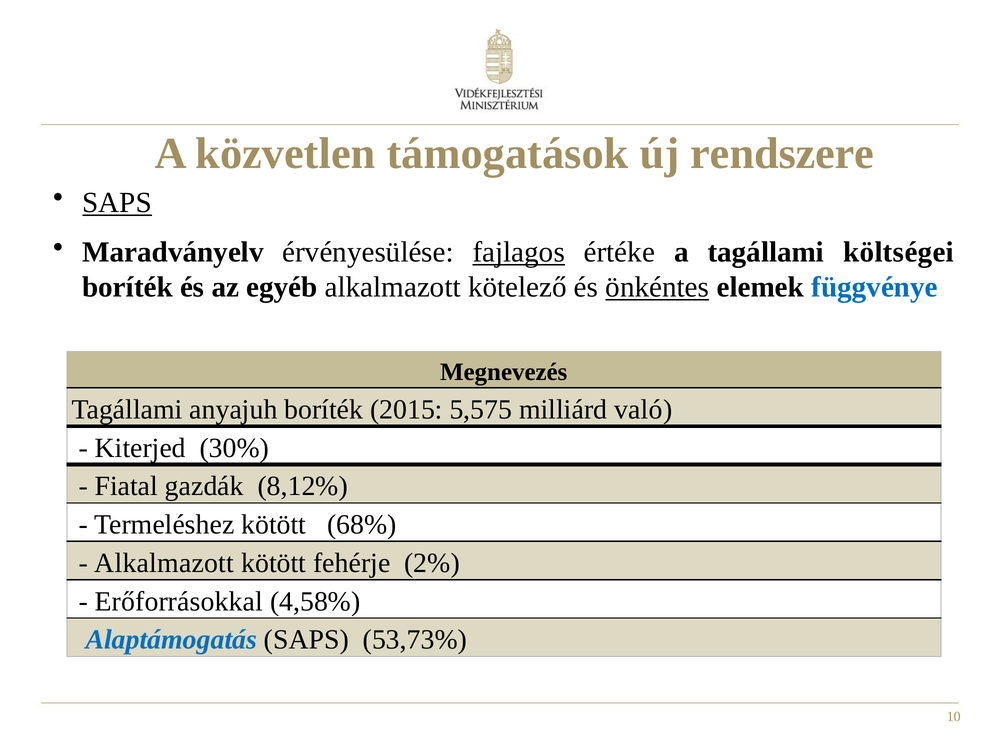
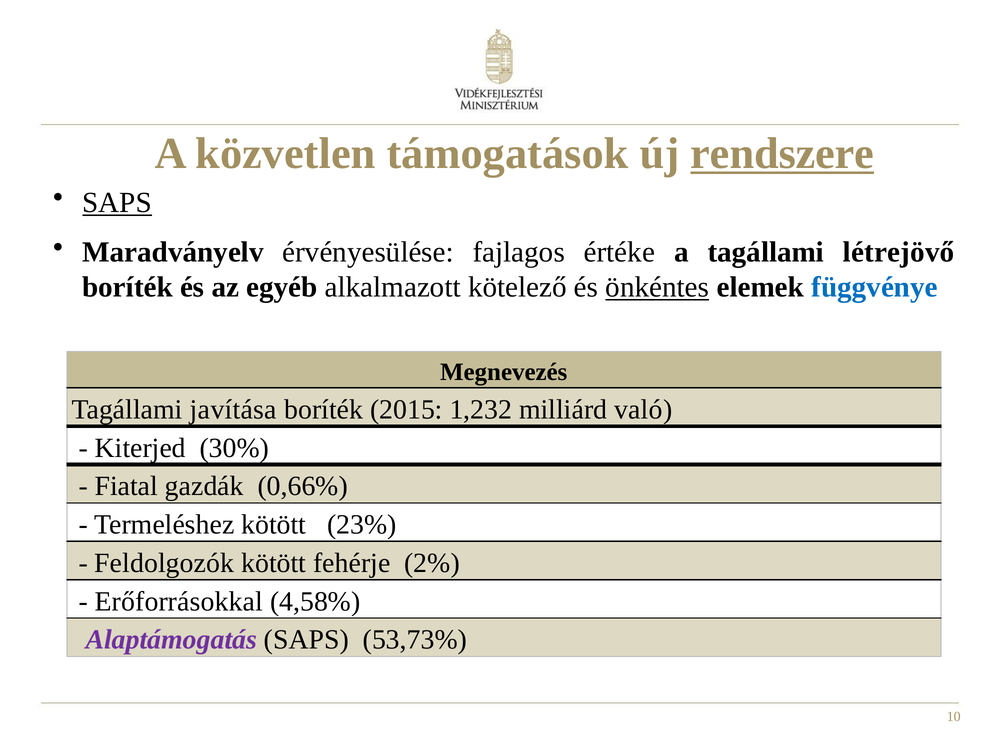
rendszere underline: none -> present (782, 154)
fajlagos underline: present -> none (519, 252)
költségei: költségei -> létrejövő (899, 252)
anyajuh: anyajuh -> javítása (233, 409)
5,575: 5,575 -> 1,232 (481, 409)
8,12%: 8,12% -> 0,66% (303, 486)
68%: 68% -> 23% (362, 525)
Alkalmazott: Alkalmazott -> Feldolgozók (164, 563)
Alaptámogatás colour: blue -> purple (171, 640)
